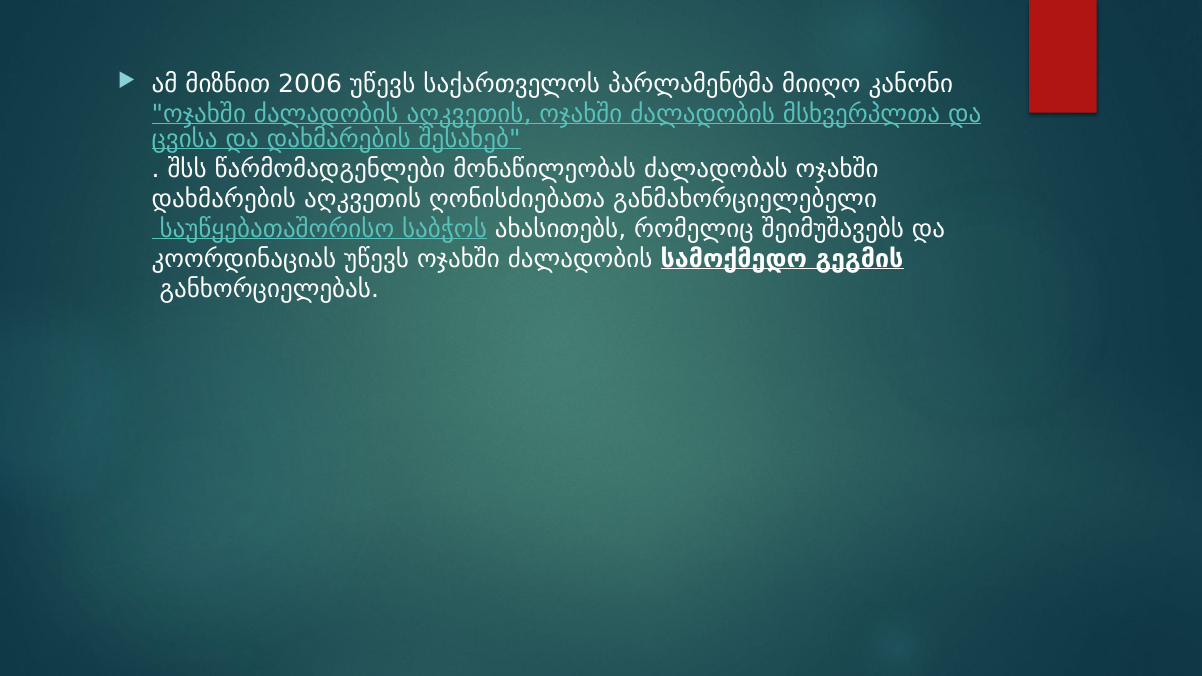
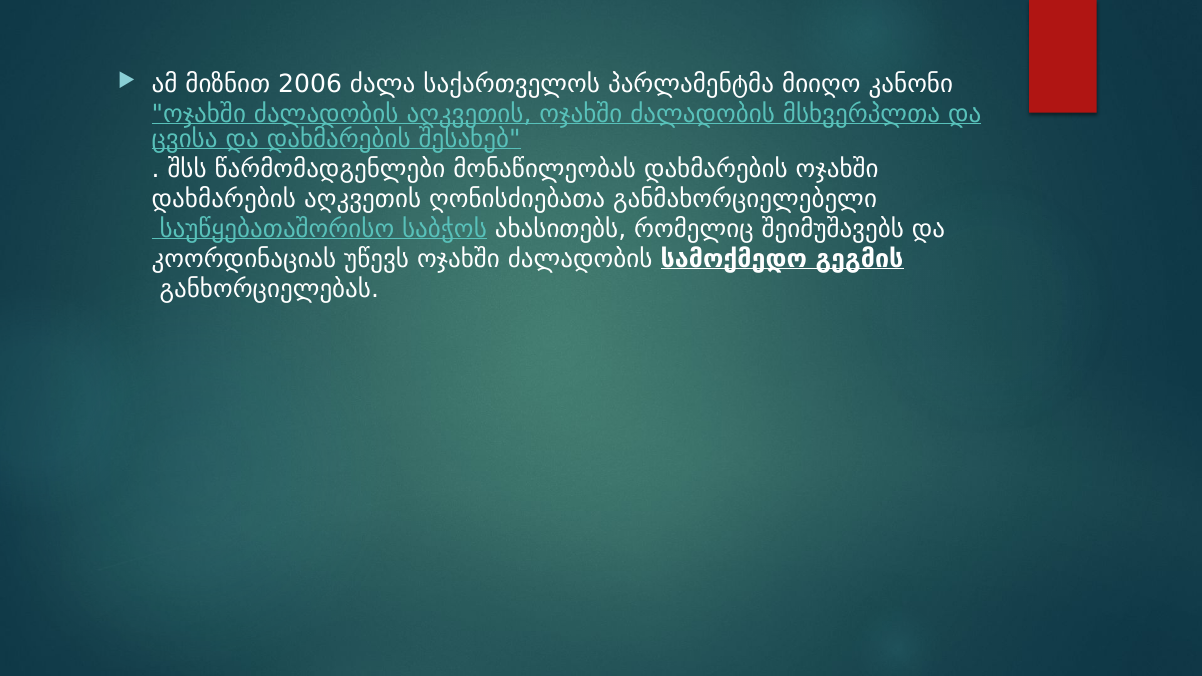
2006 უწევს: უწევს -> ძალა (383, 84)
მონაწილეობას ძალადობას: ძალადობას -> დახმარების (716, 169)
